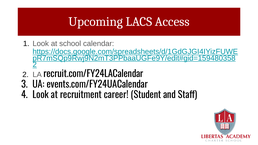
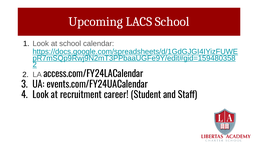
LACS Access: Access -> School (172, 22)
recruit.com/FY24LACalendar: recruit.com/FY24LACalendar -> access.com/FY24LACalendar (93, 74)
